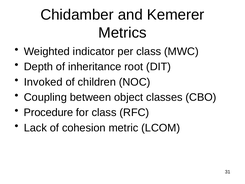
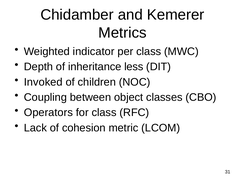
root: root -> less (134, 67)
Procedure: Procedure -> Operators (48, 112)
